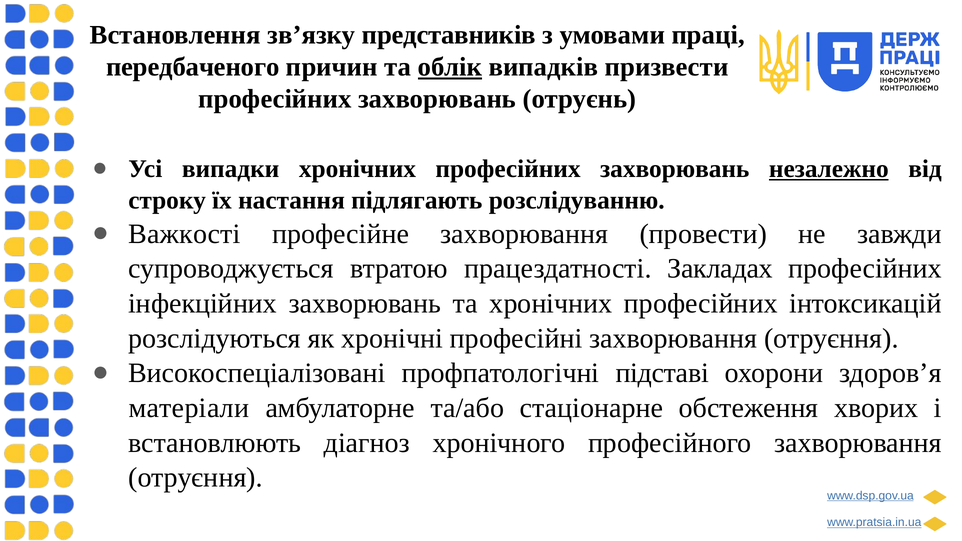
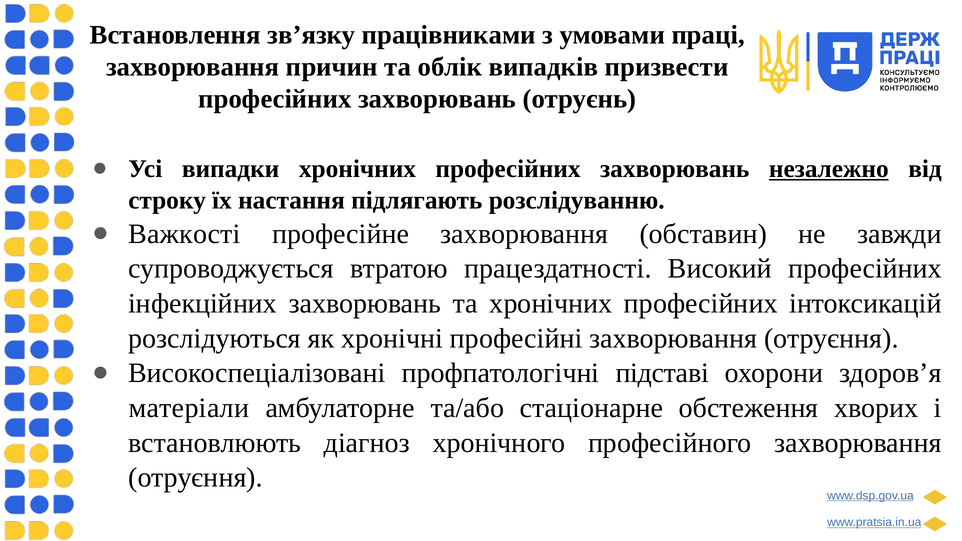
представників: представників -> працівниками (449, 35)
передбаченого: передбаченого -> захворювання (193, 67)
облік underline: present -> none (450, 67)
провести: провести -> обставин (703, 234)
Закладах: Закладах -> Високий (720, 269)
